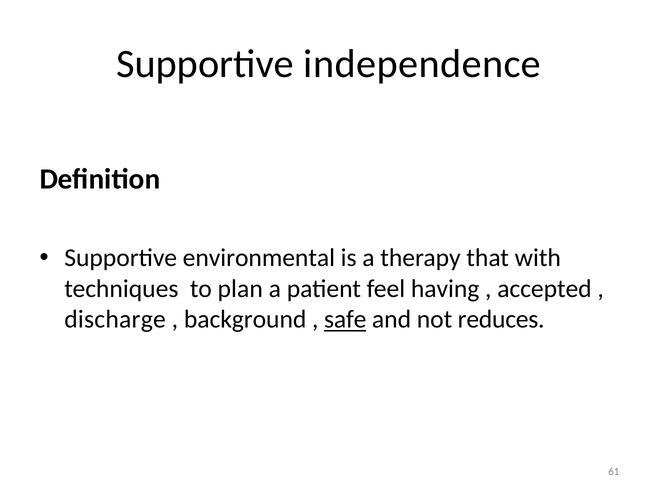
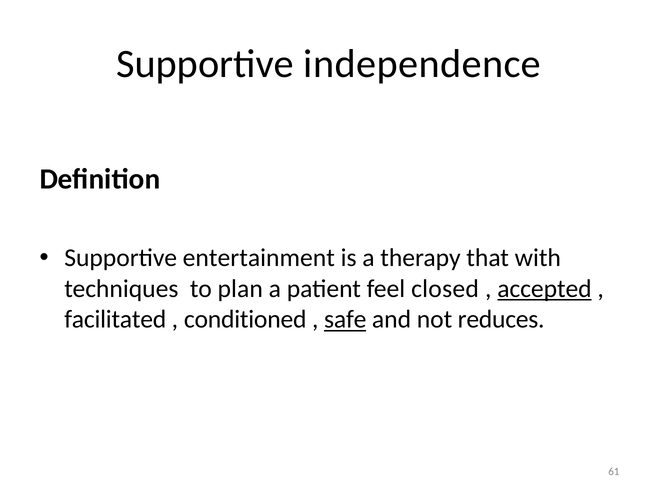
environmental: environmental -> entertainment (259, 258)
having: having -> closed (445, 289)
accepted underline: none -> present (544, 289)
discharge: discharge -> facilitated (115, 320)
background: background -> conditioned (245, 320)
